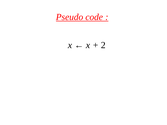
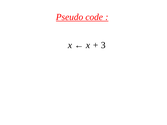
2: 2 -> 3 (103, 45)
